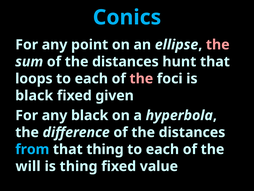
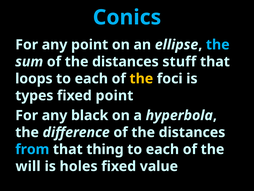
the colour: pink -> light blue (218, 45)
hunt: hunt -> stuff (179, 62)
the colour: pink -> yellow (141, 78)
black: black -> types (34, 95)
fixed given: given -> point (114, 95)
is thing: thing -> holes (79, 166)
